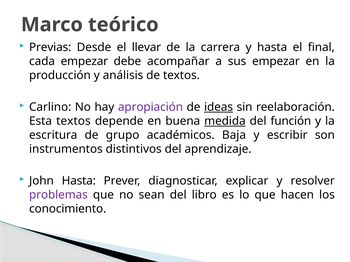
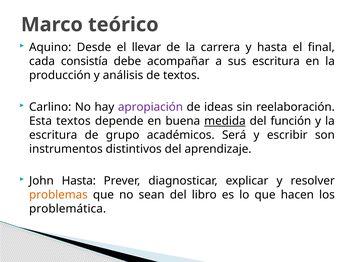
Previas: Previas -> Aquino (50, 47)
cada empezar: empezar -> consistía (84, 61)
sus empezar: empezar -> escritura (276, 61)
ideas underline: present -> none (219, 107)
Baja: Baja -> Será (234, 135)
problemas colour: purple -> orange (58, 195)
conocimiento: conocimiento -> problemática (68, 209)
